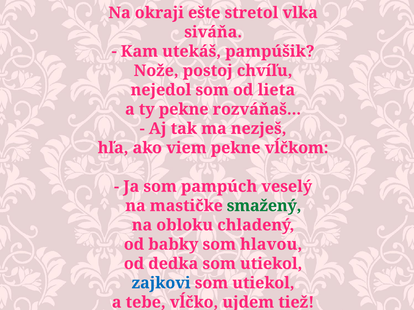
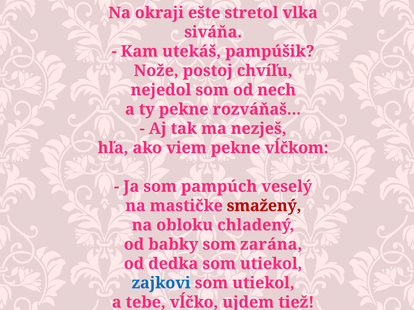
lieta: lieta -> nech (277, 90)
smažený colour: green -> red (264, 206)
hlavou: hlavou -> zarána (271, 245)
